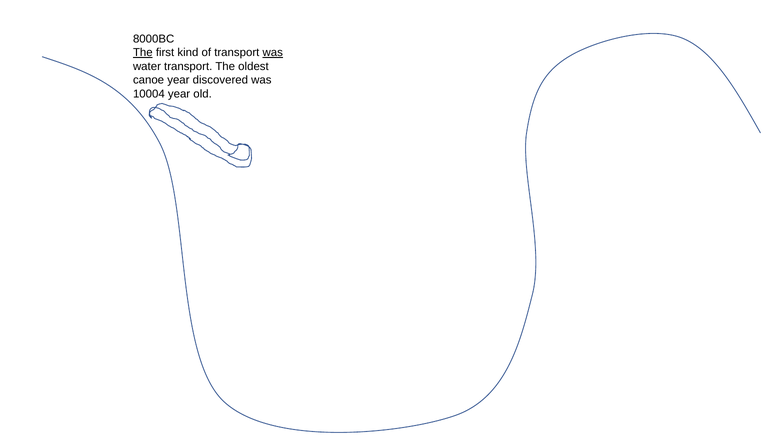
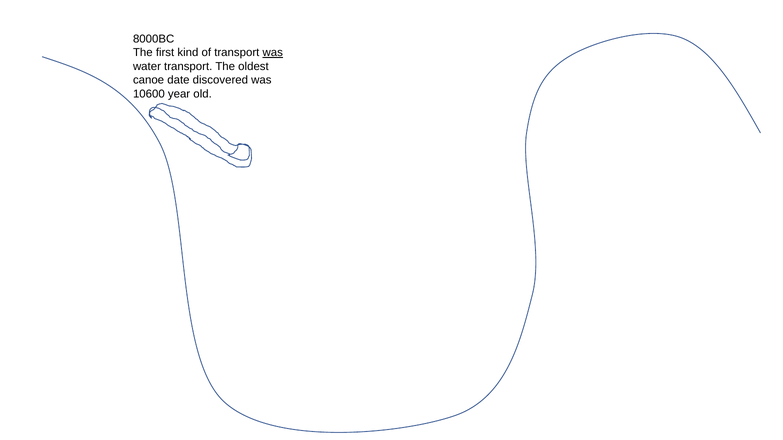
The underline: present -> none (143, 53)
canoe year: year -> date (178, 80)
10004: 10004 -> 10600 (149, 94)
